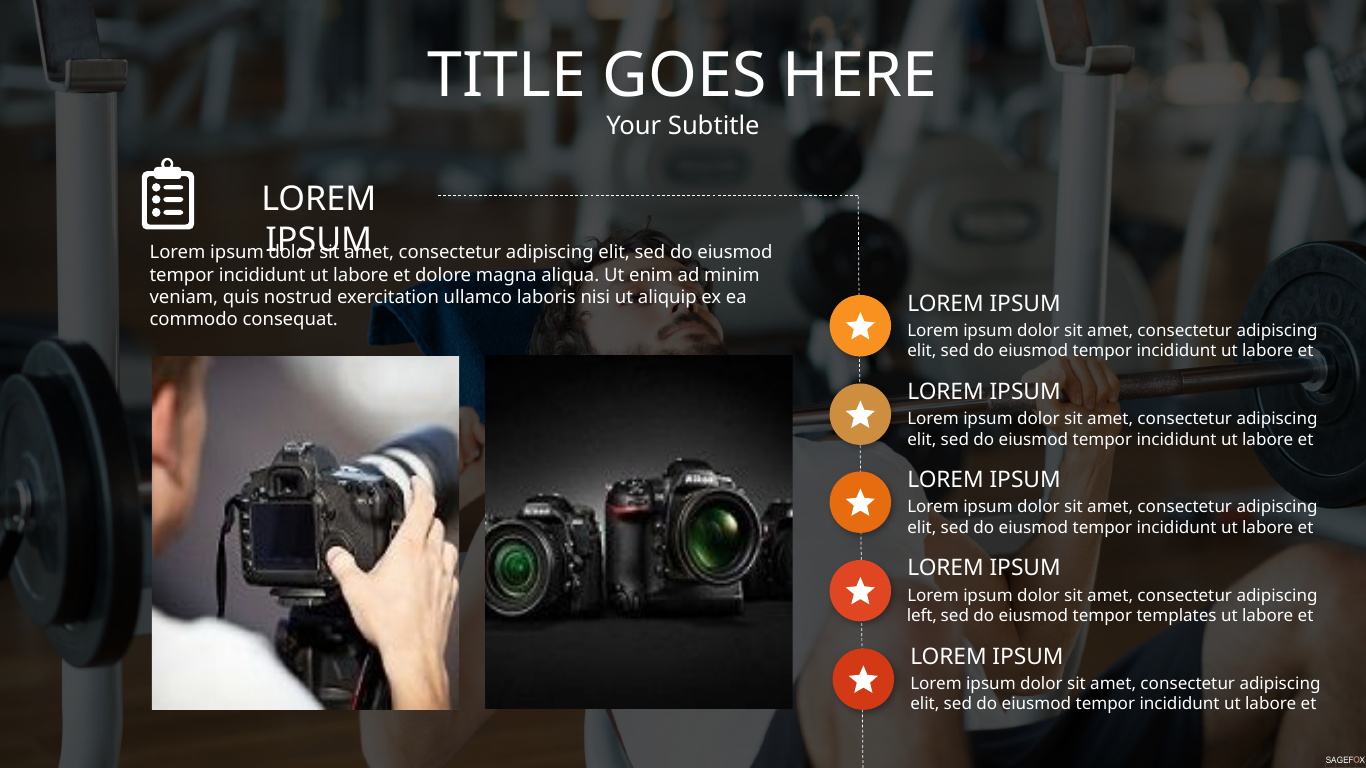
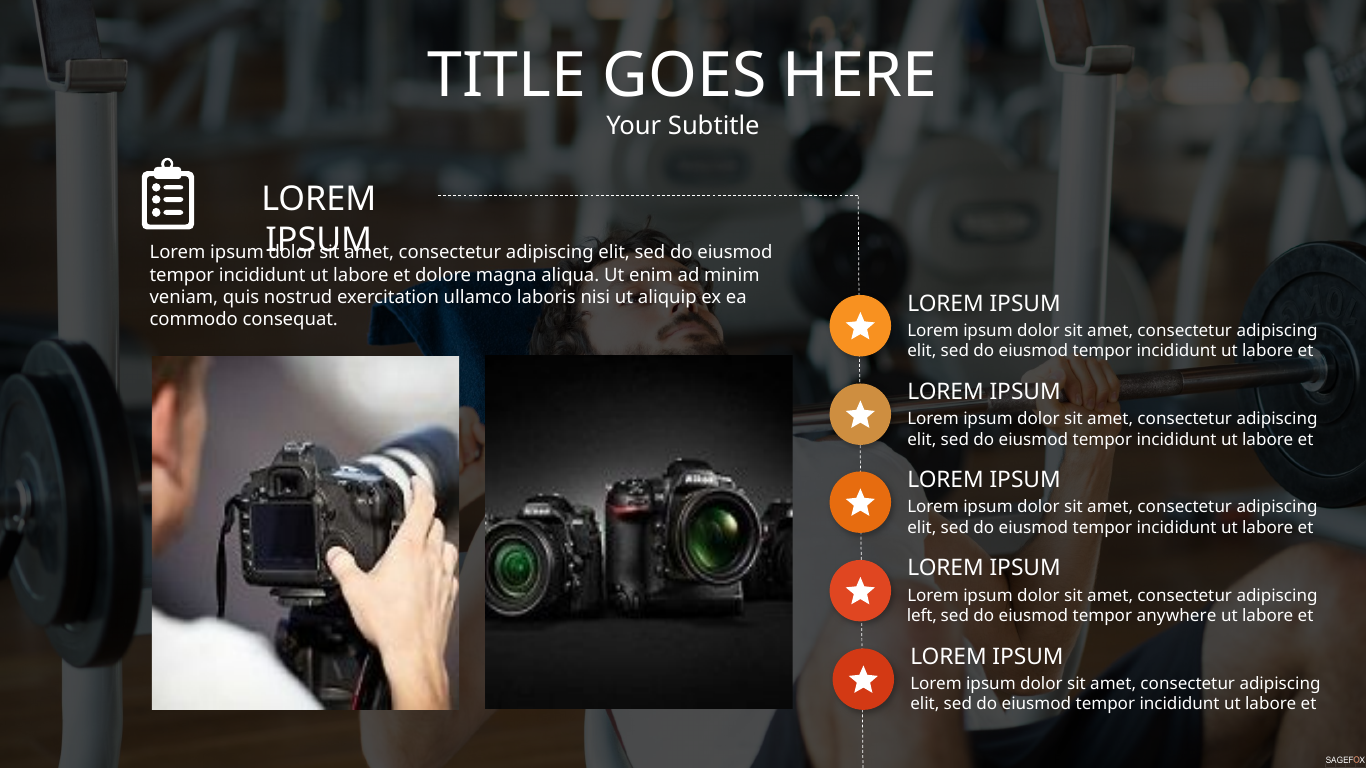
templates: templates -> anywhere (1177, 616)
